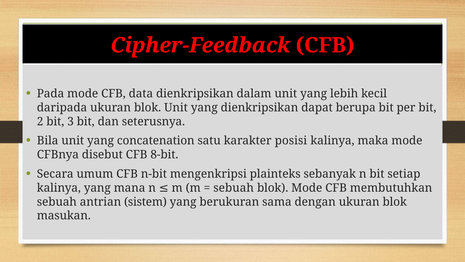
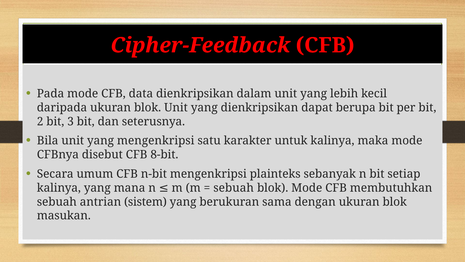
yang concatenation: concatenation -> mengenkripsi (156, 140)
posisi: posisi -> untuk (291, 140)
